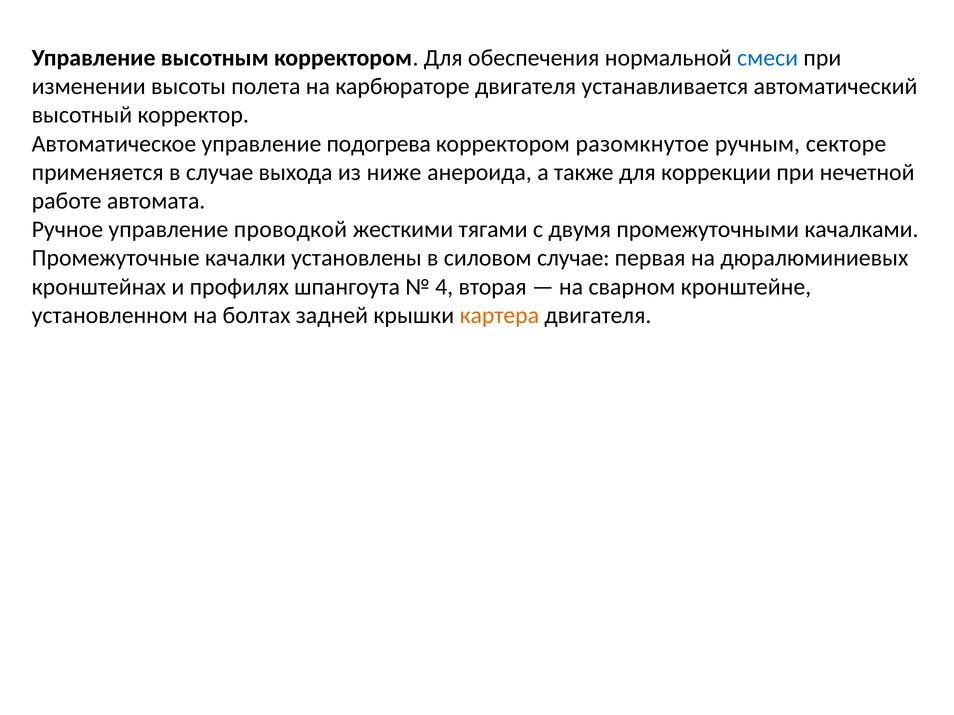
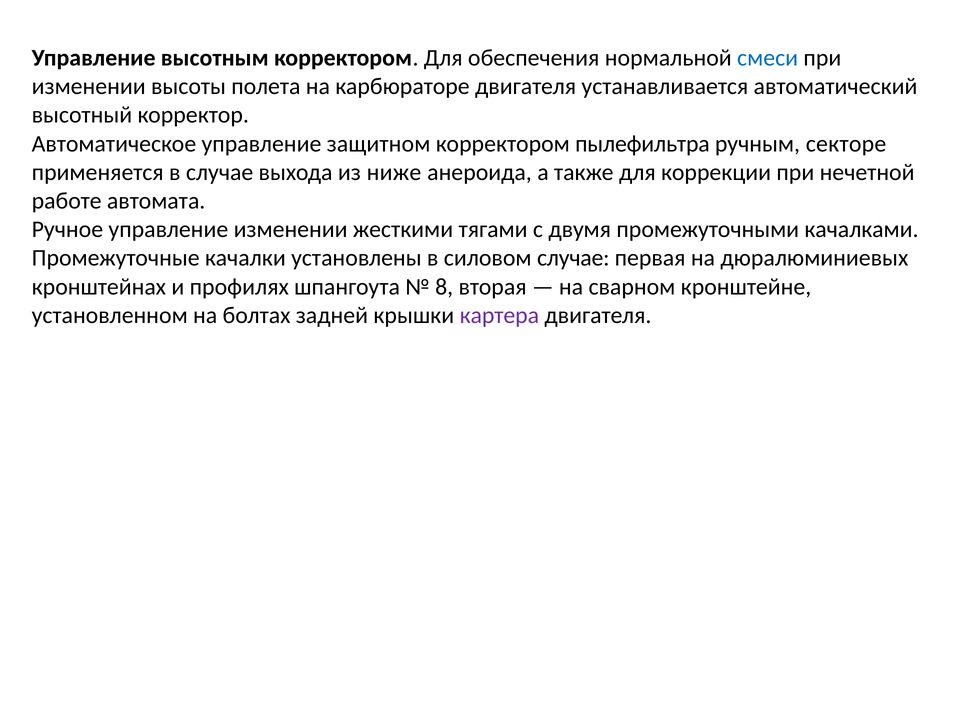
подогрева: подогрева -> защитном (379, 144)
разомкнутое: разомкнутое -> пылефильтра (642, 144)
управление проводкой: проводкой -> изменении (291, 230)
4: 4 -> 8 (444, 287)
картера colour: orange -> purple (499, 315)
